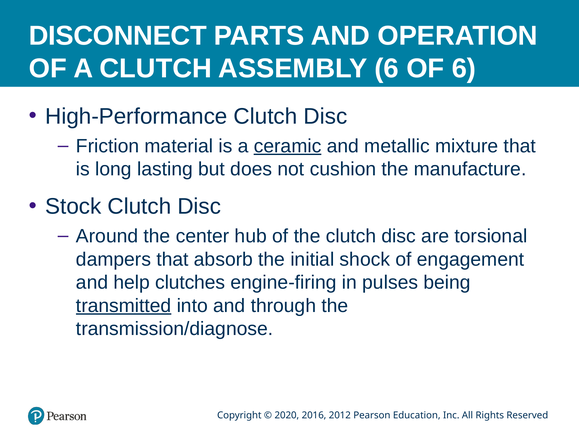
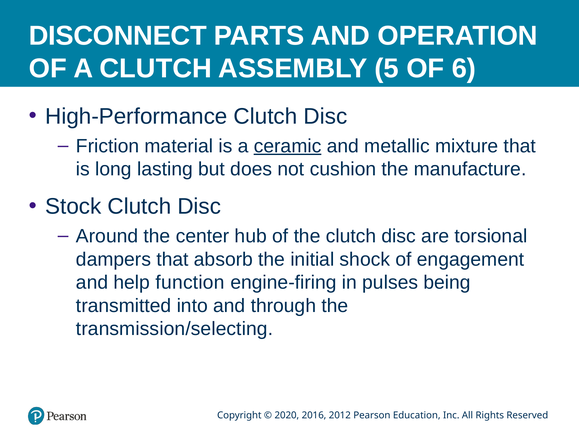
ASSEMBLY 6: 6 -> 5 (387, 69)
clutches: clutches -> function (190, 283)
transmitted underline: present -> none (124, 306)
transmission/diagnose: transmission/diagnose -> transmission/selecting (175, 329)
